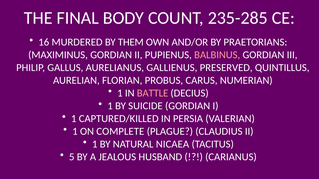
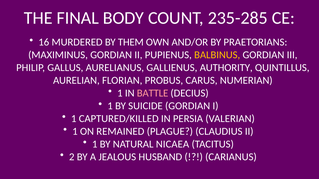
BALBINUS colour: pink -> yellow (217, 55)
PRESERVED: PRESERVED -> AUTHORITY (226, 68)
COMPLETE: COMPLETE -> REMAINED (120, 132)
5: 5 -> 2 (72, 157)
